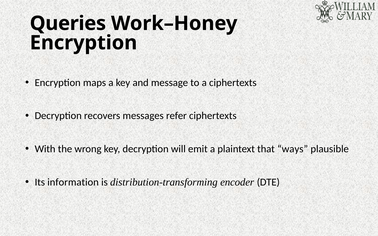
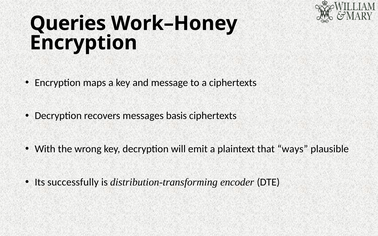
refer: refer -> basis (176, 116)
information: information -> successfully (73, 182)
